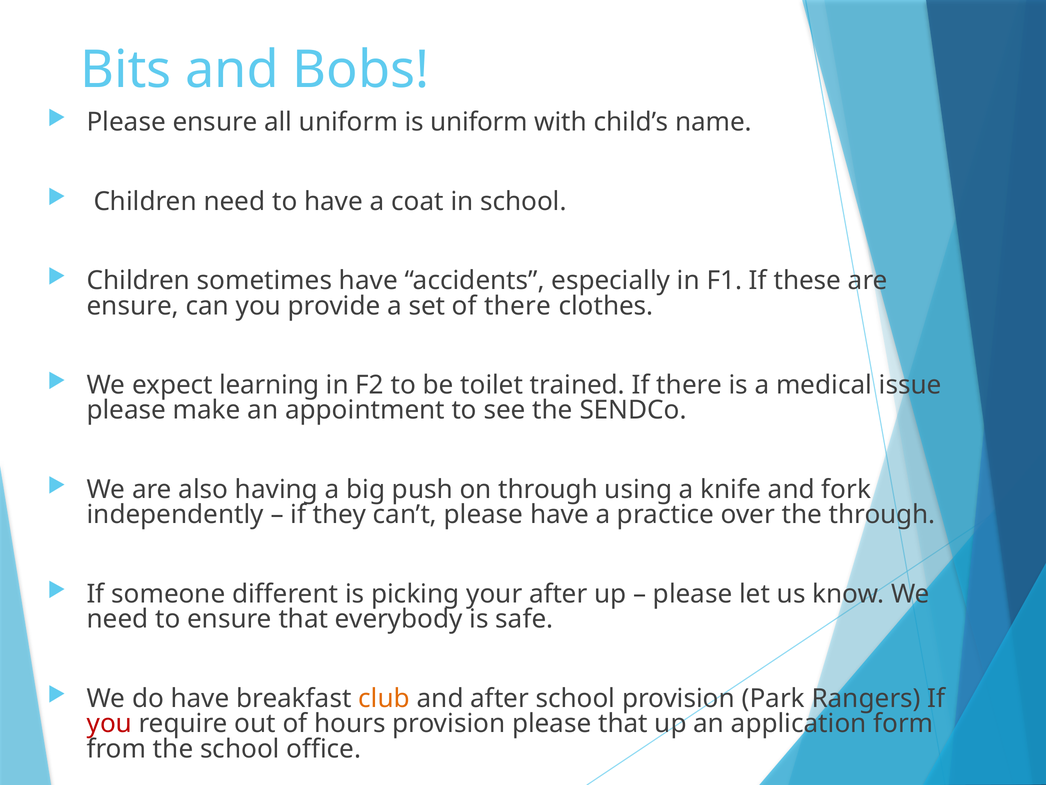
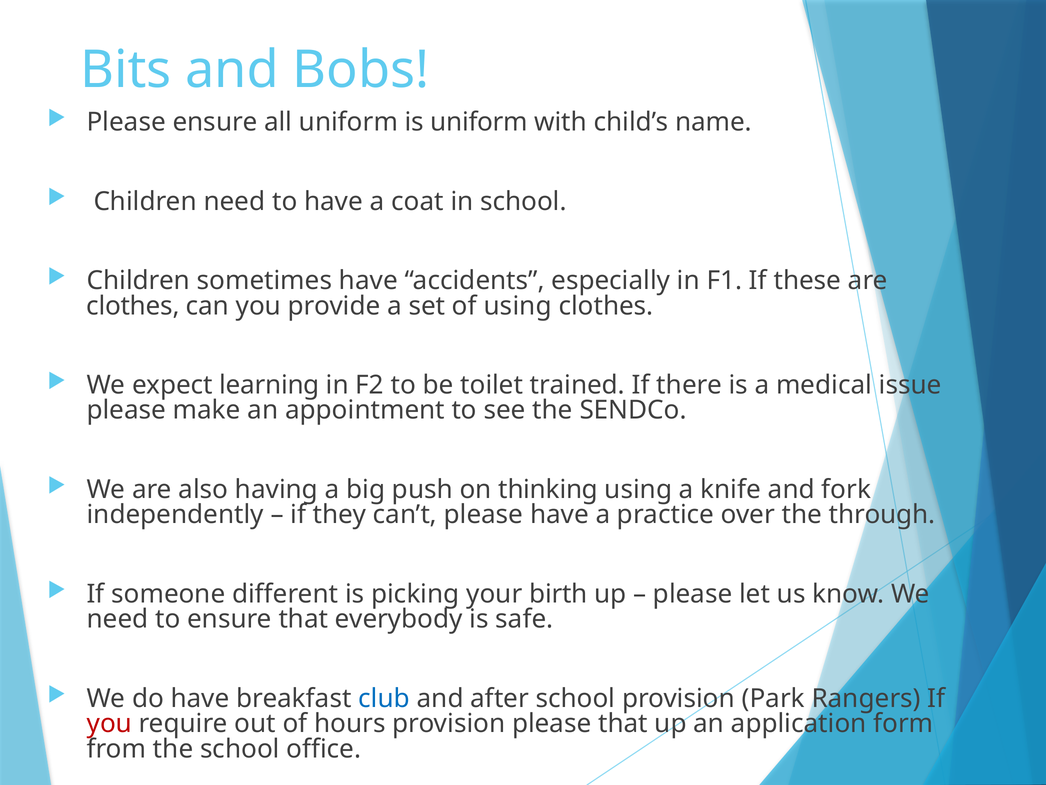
ensure: ensure -> clothes (133, 306)
of there: there -> using (518, 306)
on through: through -> thinking (548, 489)
your after: after -> birth (558, 594)
club colour: orange -> blue (384, 698)
